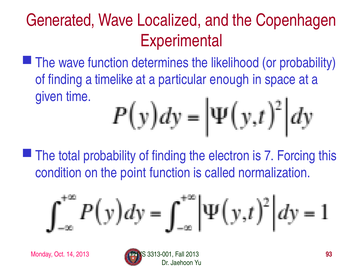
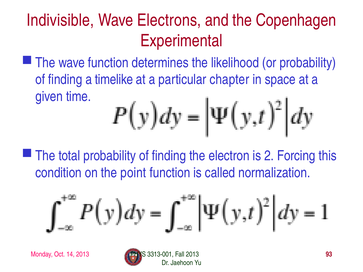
Generated: Generated -> Indivisible (60, 20)
Localized: Localized -> Electrons (169, 20)
enough: enough -> chapter (229, 80)
7: 7 -> 2 (269, 156)
